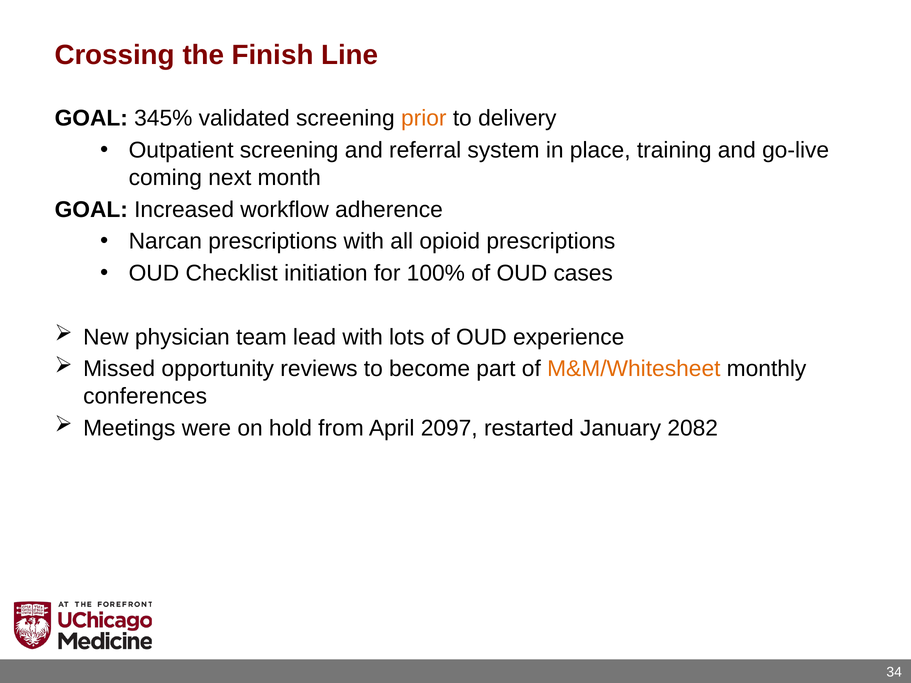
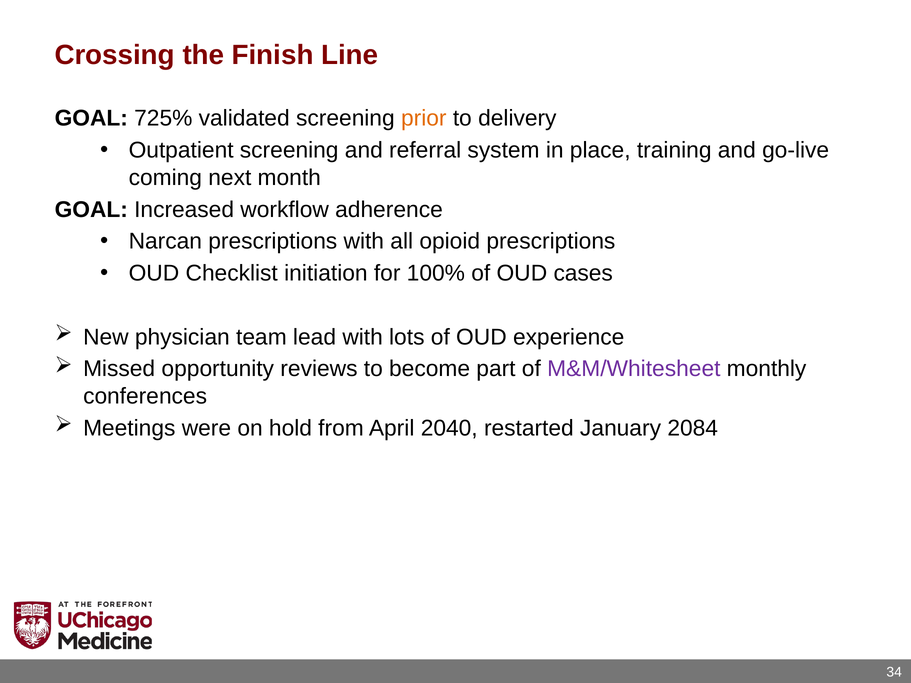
345%: 345% -> 725% (163, 119)
M&M/Whitesheet colour: orange -> purple (634, 369)
2097: 2097 -> 2040 (449, 428)
2082: 2082 -> 2084 (693, 428)
